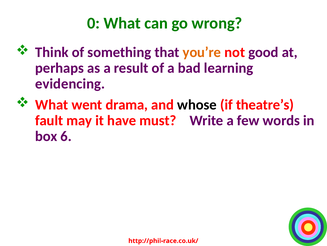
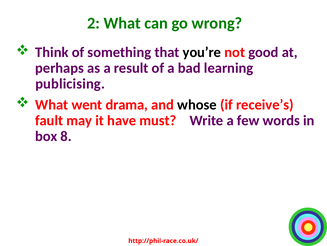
0: 0 -> 2 (93, 23)
you’re colour: orange -> black (202, 52)
evidencing: evidencing -> publicising (70, 84)
theatre’s: theatre’s -> receive’s (265, 104)
6: 6 -> 8 (66, 136)
